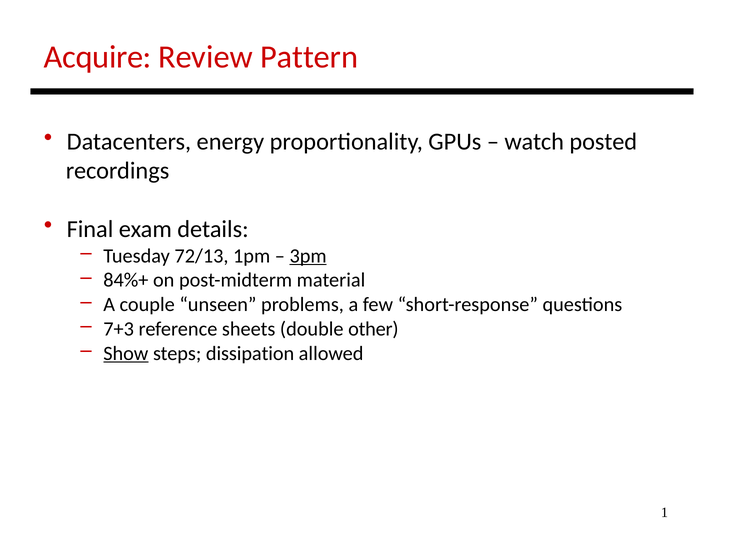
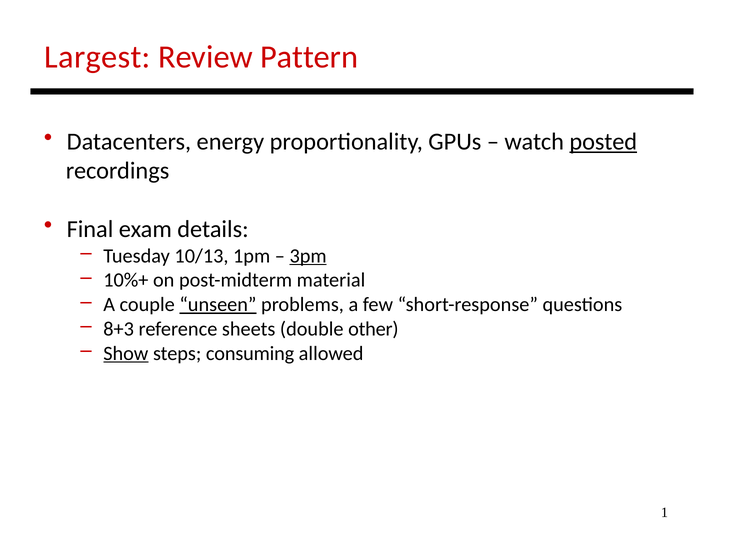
Acquire: Acquire -> Largest (97, 57)
posted underline: none -> present (603, 142)
72/13: 72/13 -> 10/13 (201, 256)
84%+: 84%+ -> 10%+ (126, 280)
unseen underline: none -> present (218, 304)
7+3: 7+3 -> 8+3 (119, 329)
dissipation: dissipation -> consuming (250, 353)
